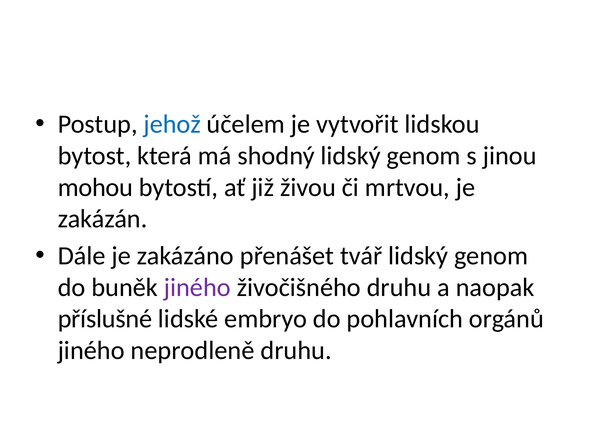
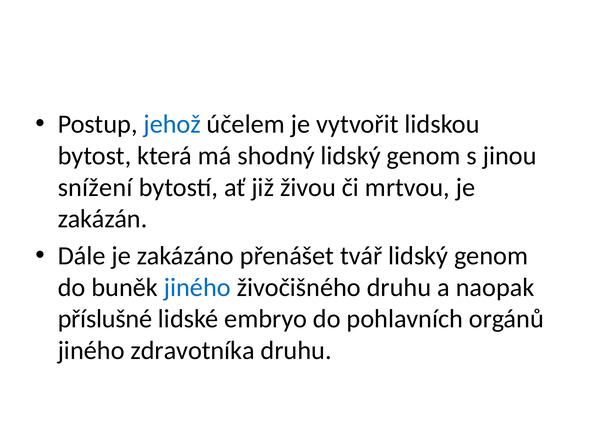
mohou: mohou -> snížení (95, 187)
jiného colour: purple -> blue (197, 287)
neprodleně: neprodleně -> zdravotníka (193, 351)
